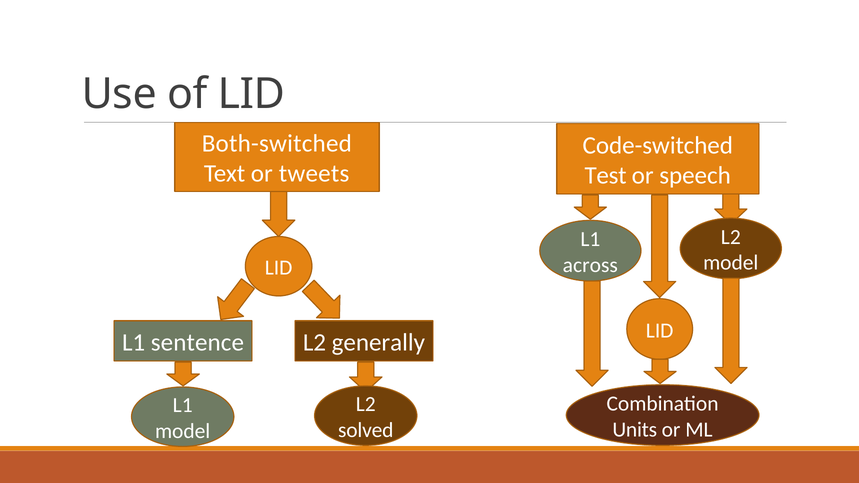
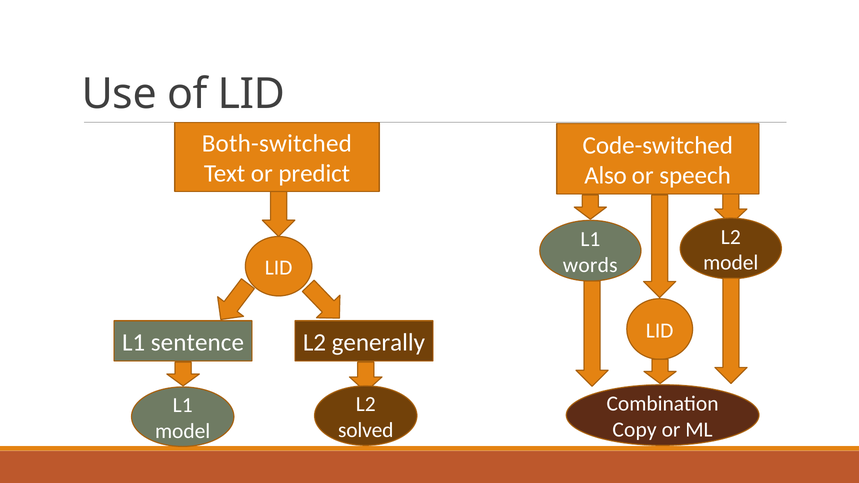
tweets: tweets -> predict (314, 174)
Test: Test -> Also (606, 175)
across: across -> words (590, 265)
Units: Units -> Copy (635, 430)
